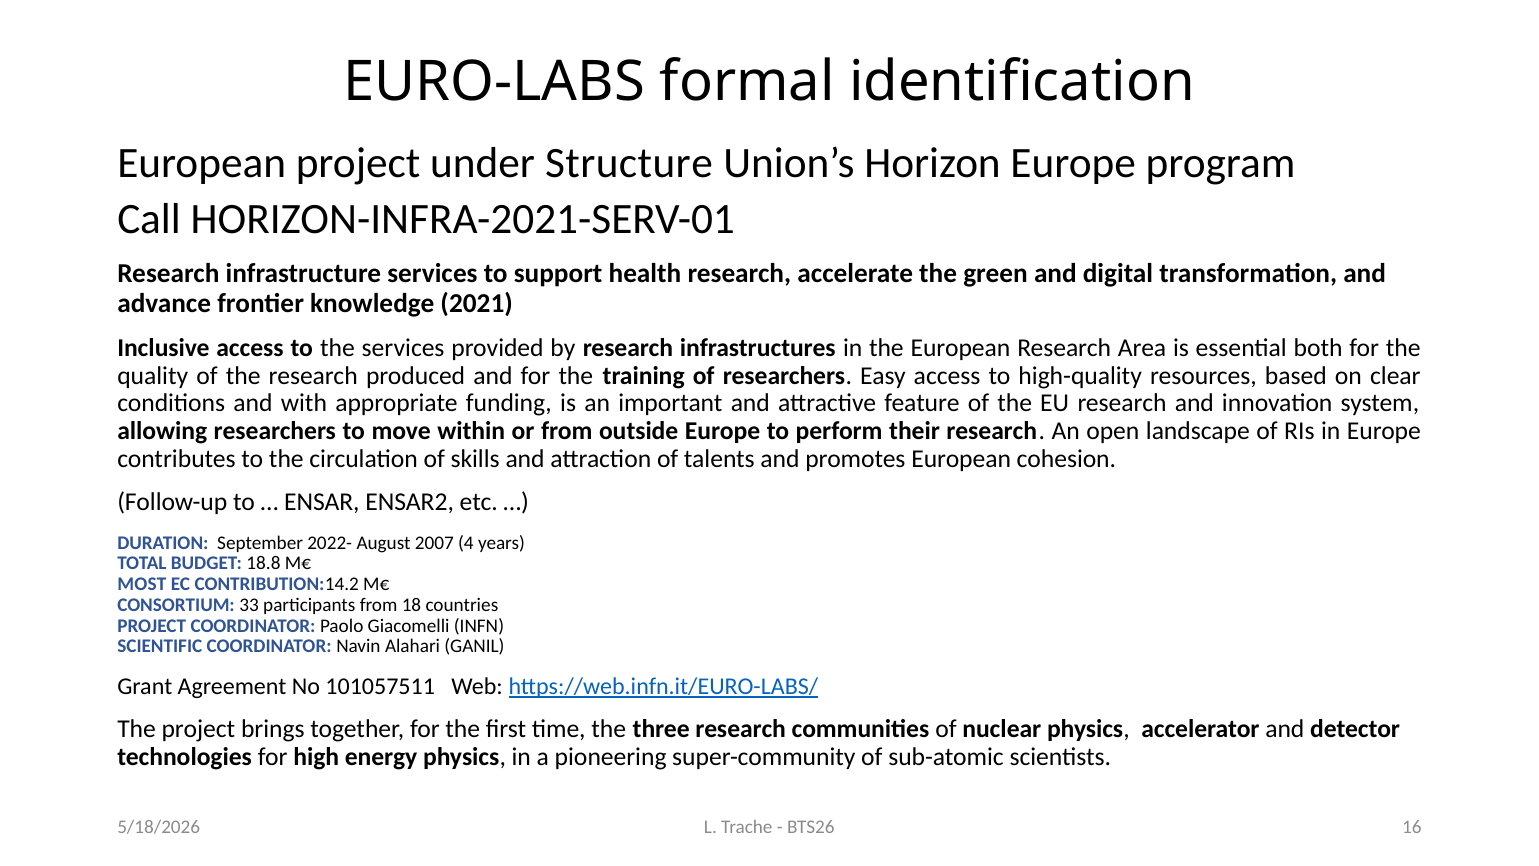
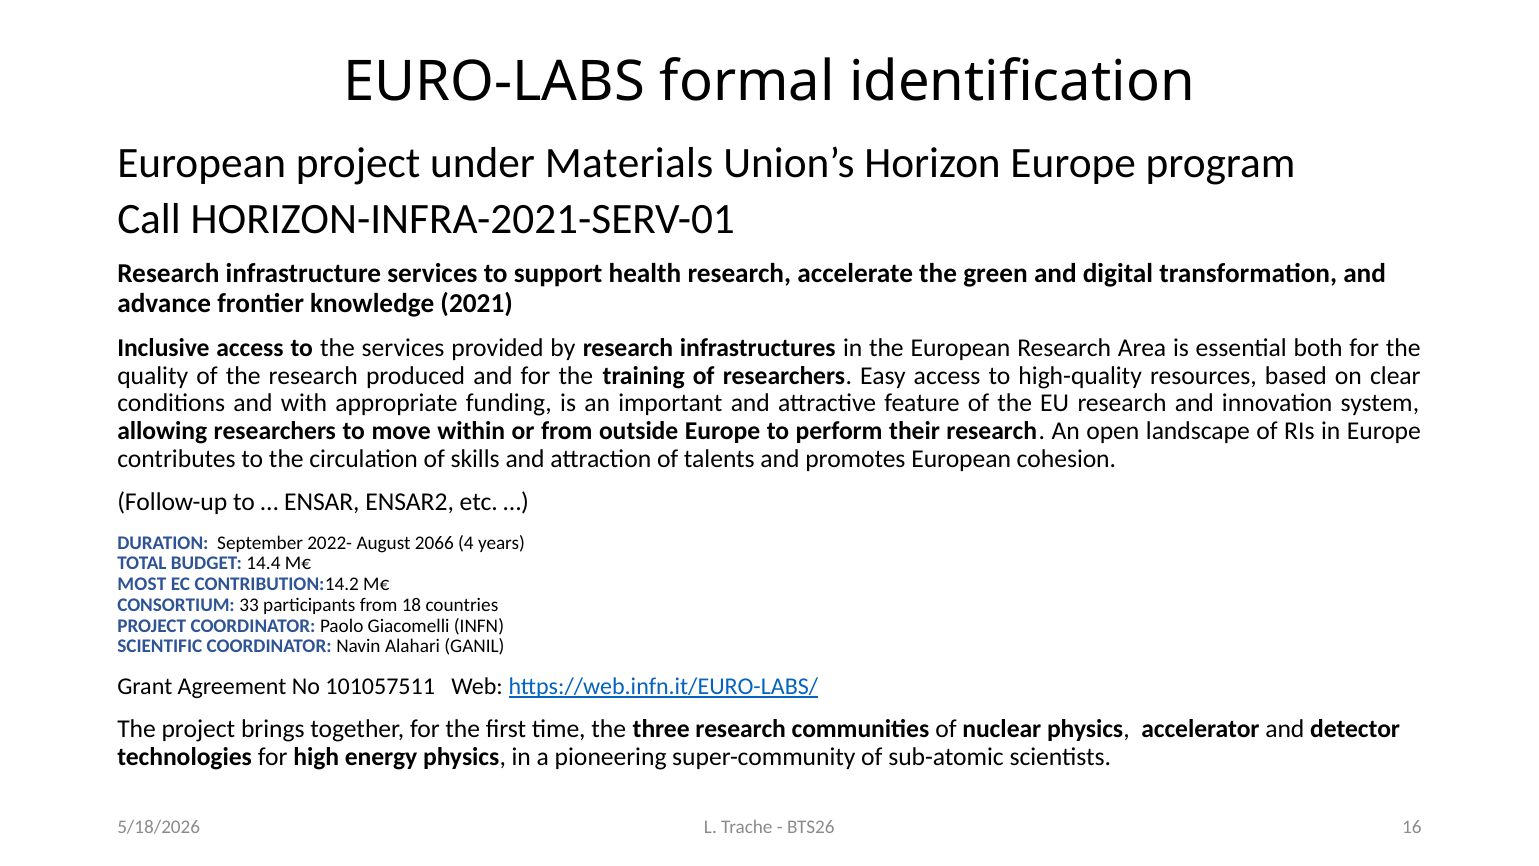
Structure: Structure -> Materials (629, 163)
2007: 2007 -> 2066 (434, 543)
18.8: 18.8 -> 14.4 (263, 563)
